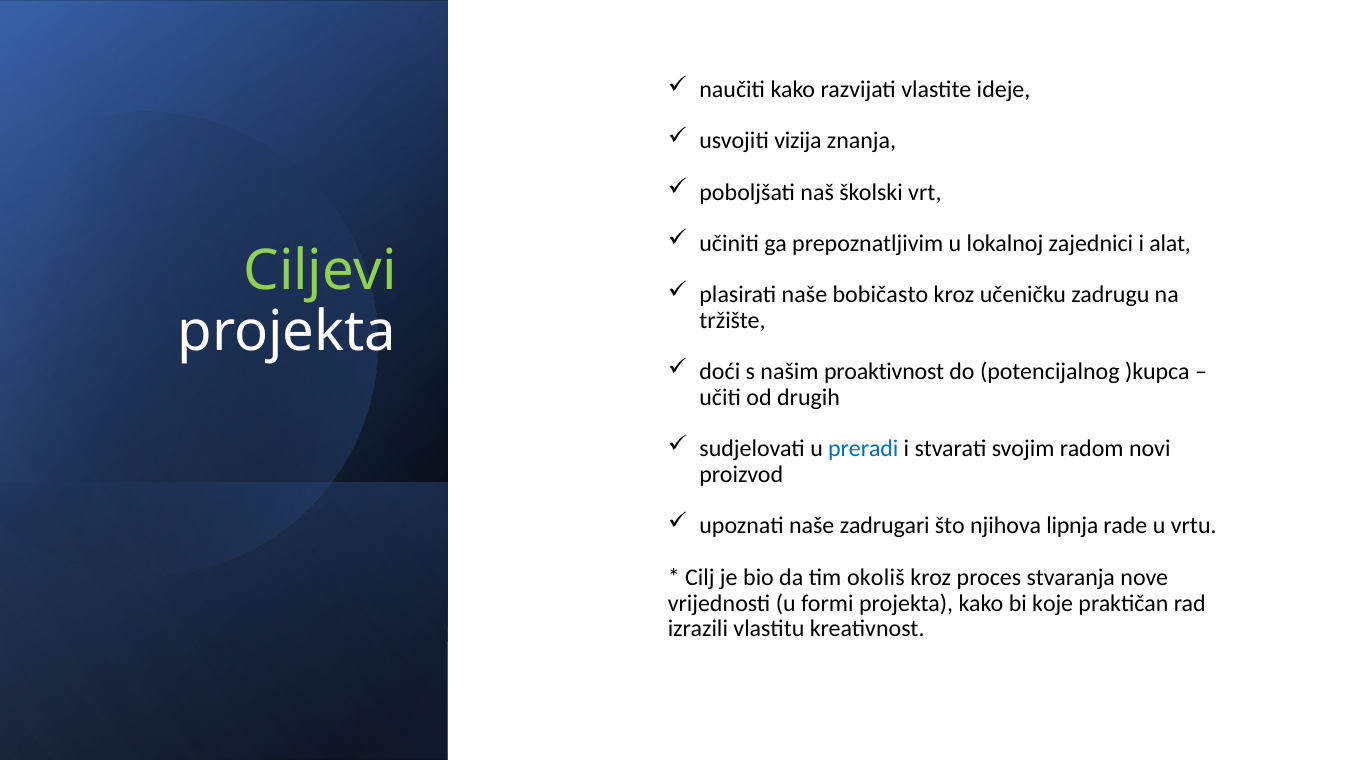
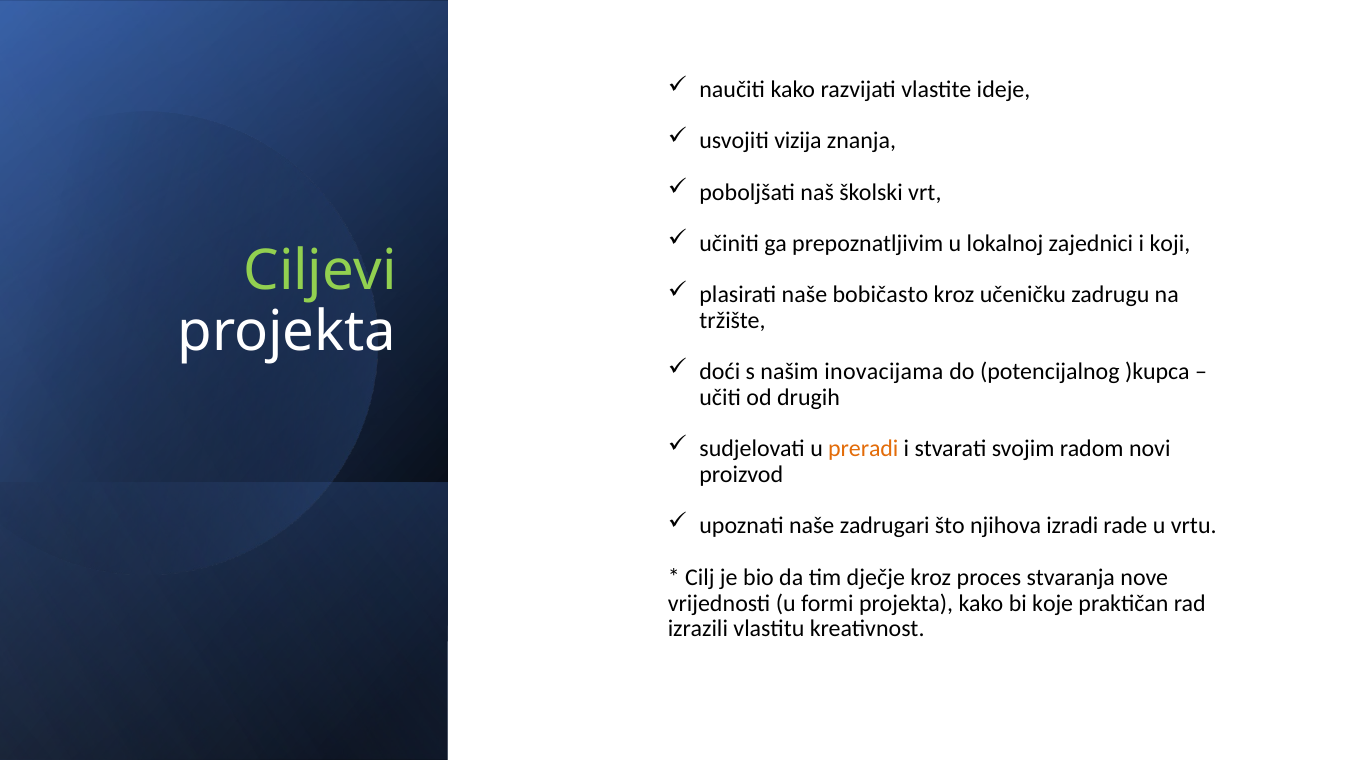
alat: alat -> koji (1170, 244)
proaktivnost: proaktivnost -> inovacijama (884, 372)
preradi colour: blue -> orange (863, 449)
lipnja: lipnja -> izradi (1072, 526)
okoliš: okoliš -> dječje (876, 578)
